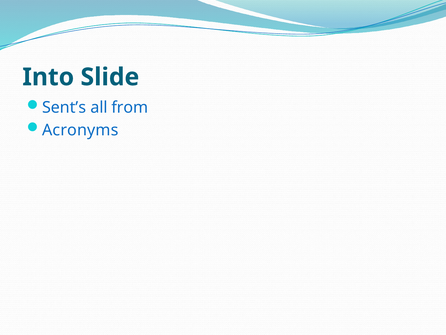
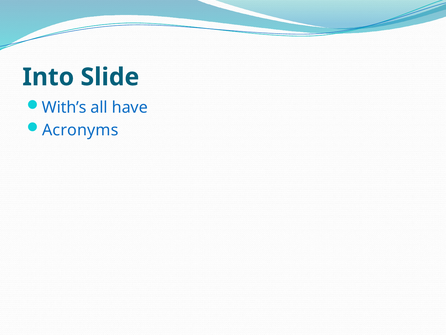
Sent’s: Sent’s -> With’s (64, 107)
from: from -> have (130, 107)
